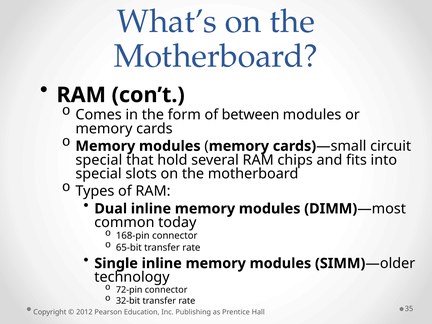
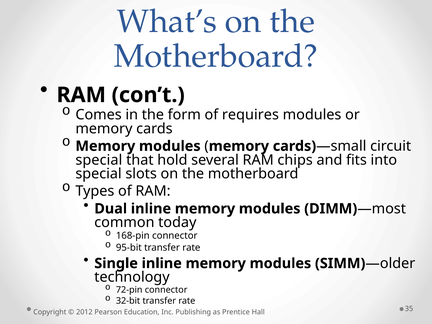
between: between -> requires (250, 115)
65-bit: 65-bit -> 95-bit (129, 248)
